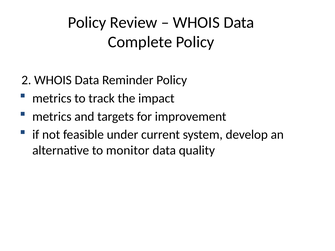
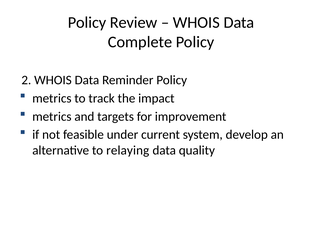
monitor: monitor -> relaying (128, 150)
